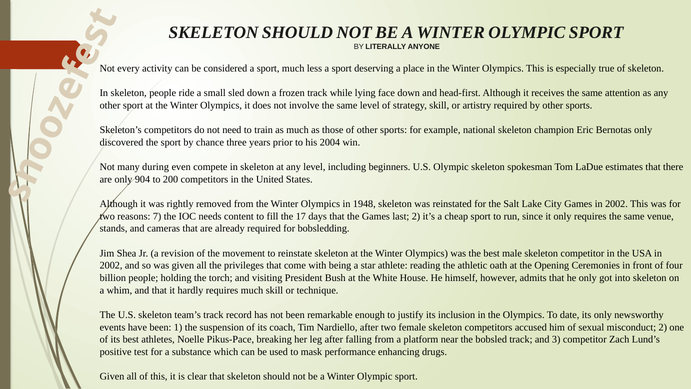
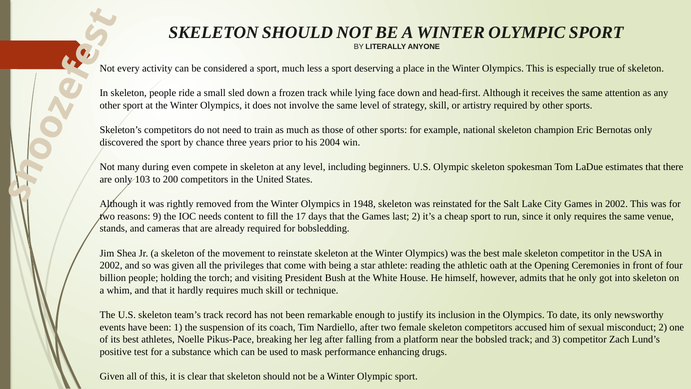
904: 904 -> 103 (143, 179)
7: 7 -> 9 (157, 216)
a revision: revision -> skeleton (178, 253)
